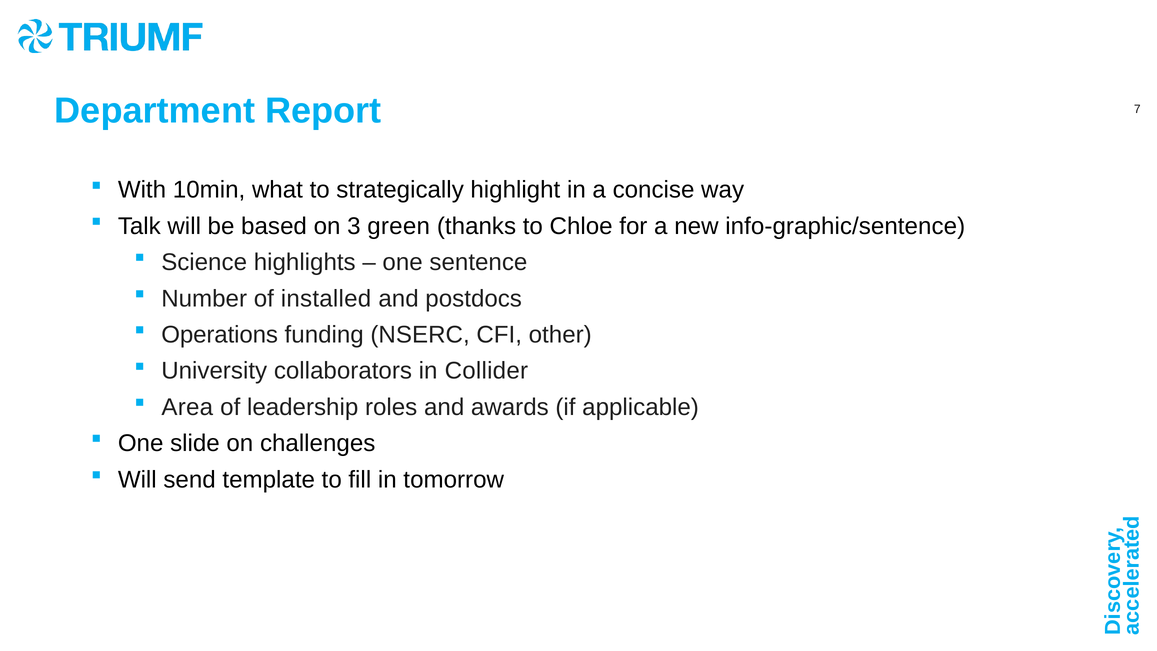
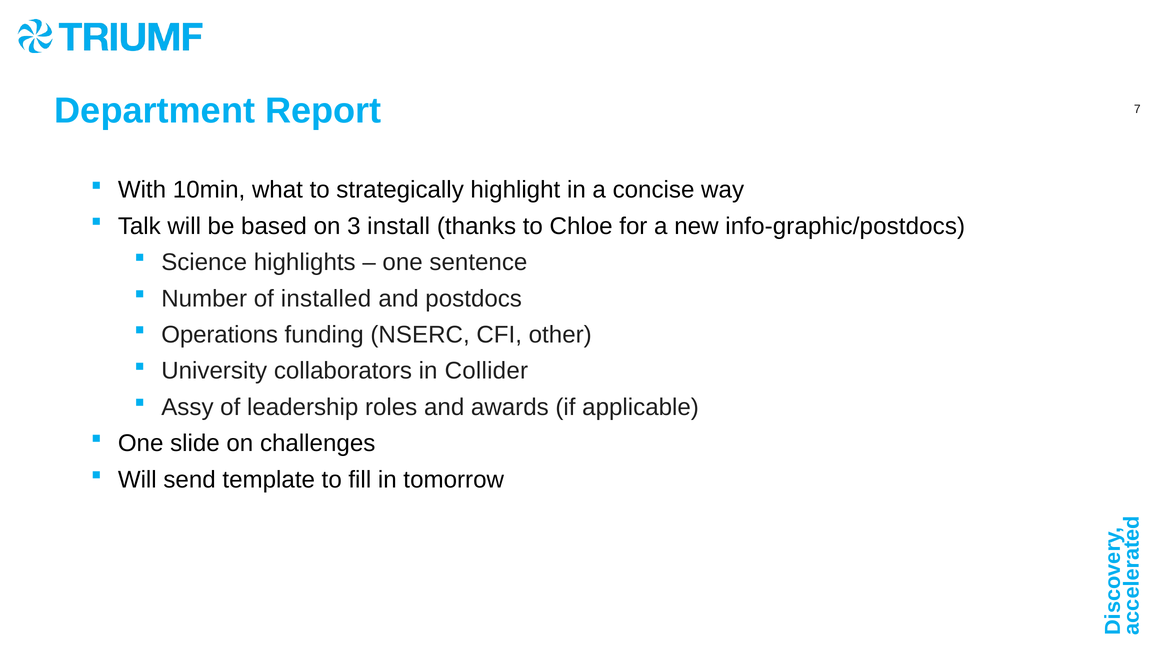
green: green -> install (399, 226)
info-graphic/sentence: info-graphic/sentence -> info-graphic/postdocs (845, 226)
Area: Area -> Assy (187, 407)
